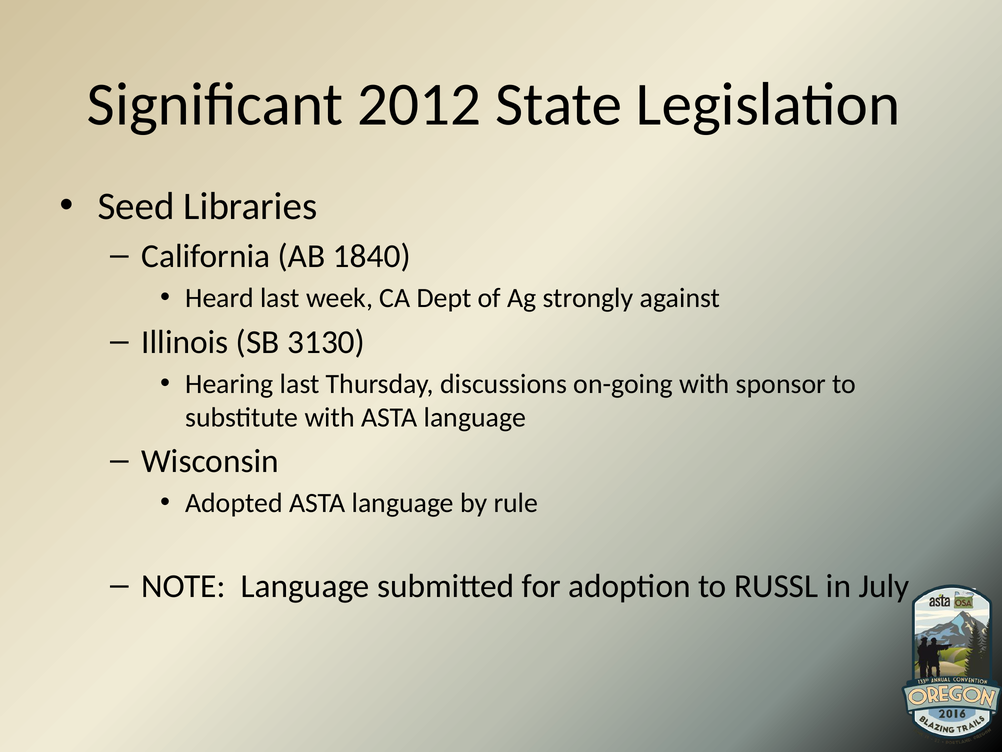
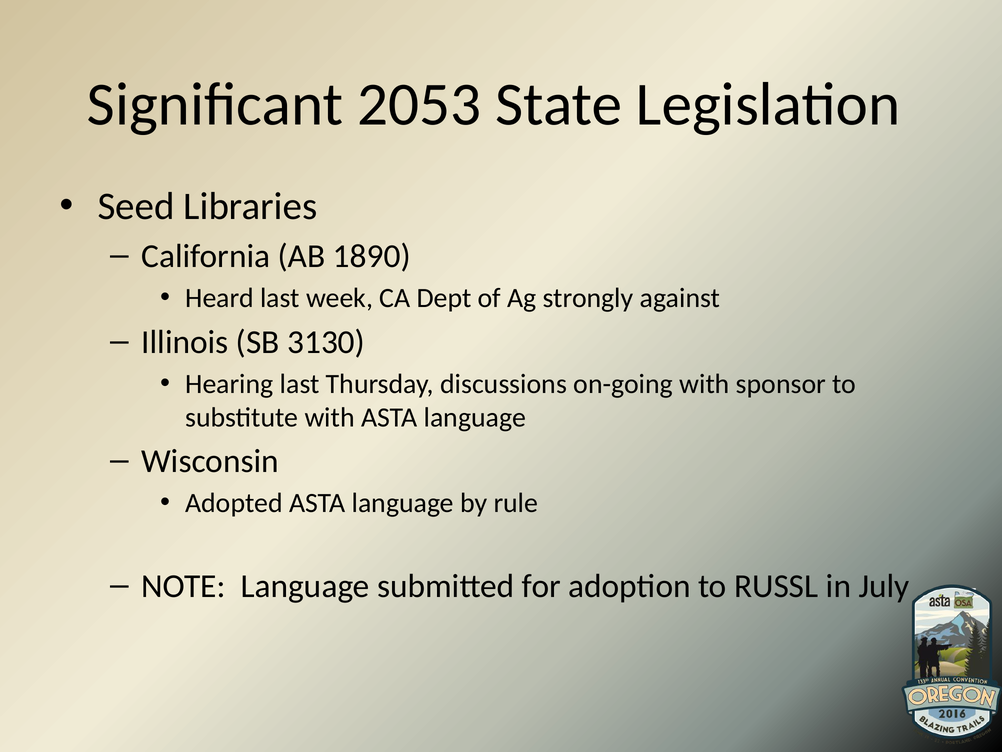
2012: 2012 -> 2053 (419, 104)
1840: 1840 -> 1890 (372, 256)
